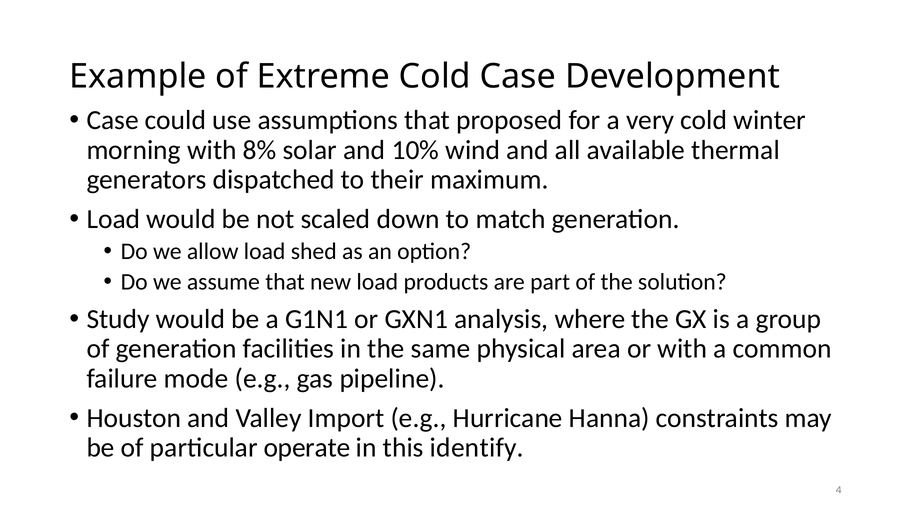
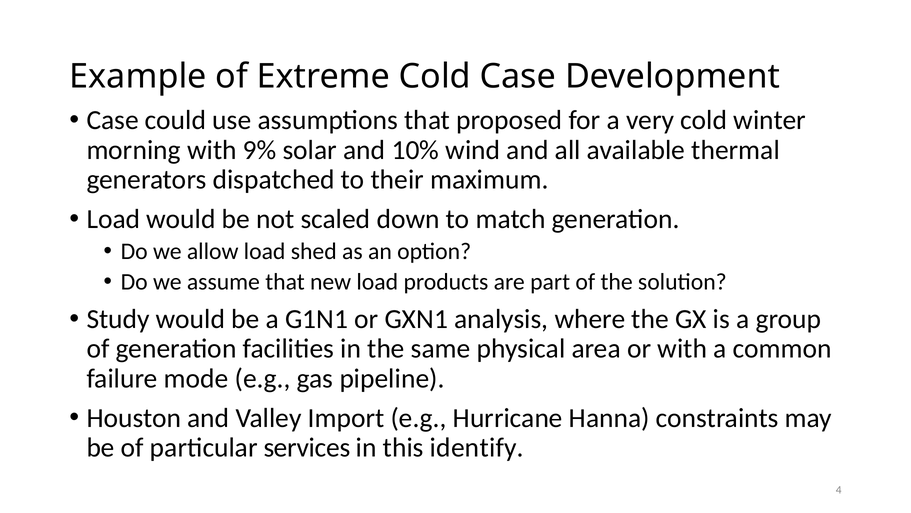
8%: 8% -> 9% (260, 150)
operate: operate -> services (307, 447)
